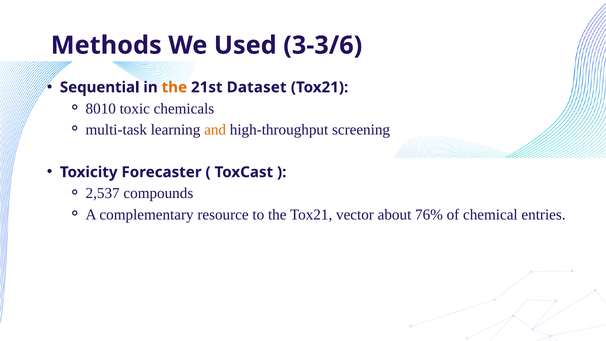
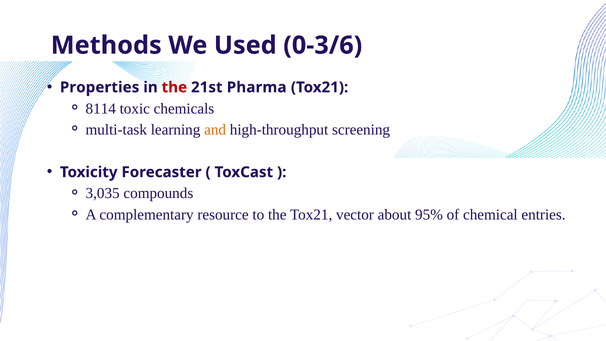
3-3/6: 3-3/6 -> 0-3/6 (323, 45)
Sequential: Sequential -> Properties (100, 87)
the colour: orange -> red (174, 87)
Dataset: Dataset -> Pharma (257, 87)
8010: 8010 -> 8114 (101, 108)
2,537: 2,537 -> 3,035 (103, 193)
76%: 76% -> 95% (429, 215)
